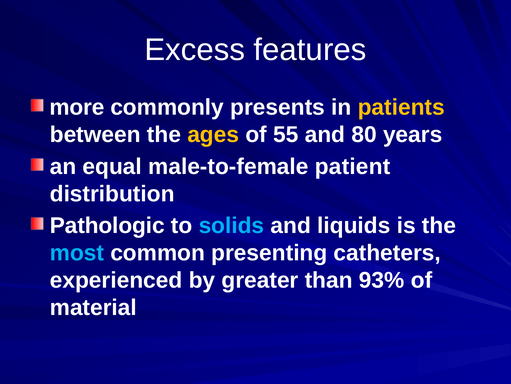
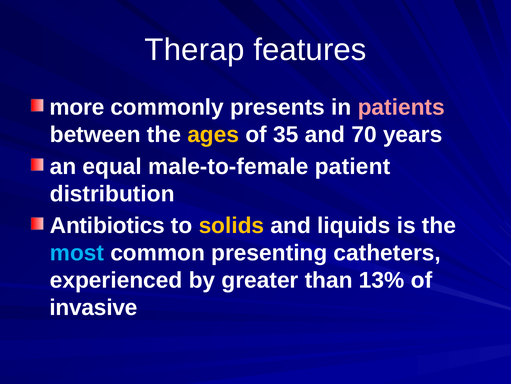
Excess: Excess -> Therap (195, 50)
patients colour: yellow -> pink (401, 107)
55: 55 -> 35 (286, 134)
80: 80 -> 70 (364, 134)
Pathologic: Pathologic -> Antibiotics (107, 225)
solids colour: light blue -> yellow (231, 225)
93%: 93% -> 13% (382, 280)
material: material -> invasive (93, 307)
